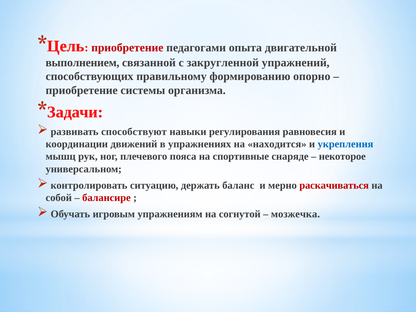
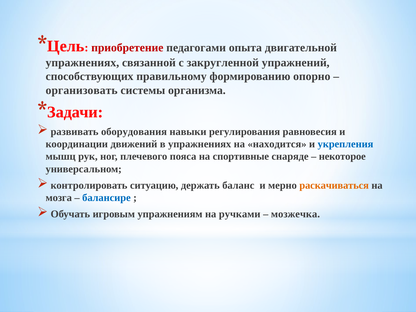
выполнением: выполнением -> упражнениях (82, 63)
приобретение: приобретение -> организовать (82, 90)
способствуют: способствуют -> оборудования (134, 132)
раскачиваться colour: red -> orange (334, 185)
собой: собой -> мозга (59, 198)
балансире colour: red -> blue (106, 198)
согнутой: согнутой -> ручками (240, 214)
